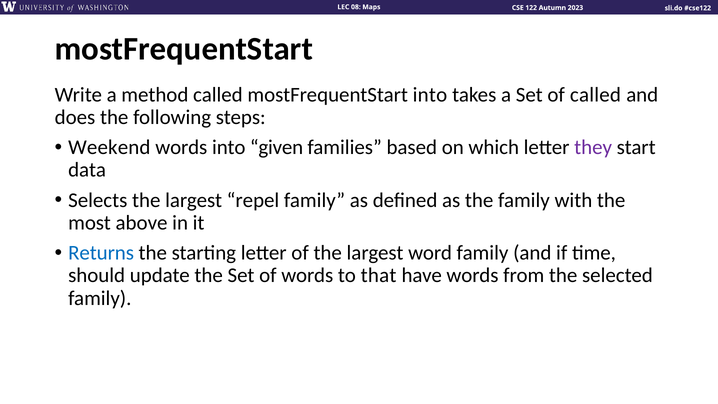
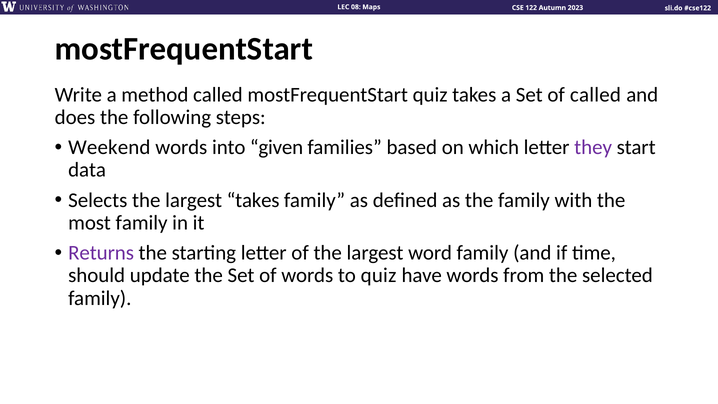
mostFrequentStart into: into -> quiz (430, 95)
largest repel: repel -> takes (253, 200)
most above: above -> family (142, 223)
Returns colour: blue -> purple (101, 253)
to that: that -> quiz (379, 275)
